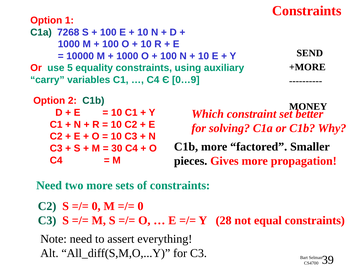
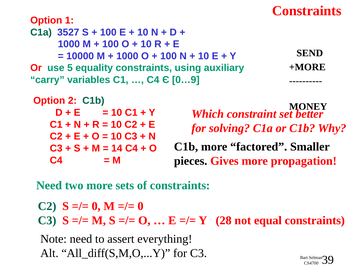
7268: 7268 -> 3527 (68, 32)
30: 30 -> 14 (117, 148)
